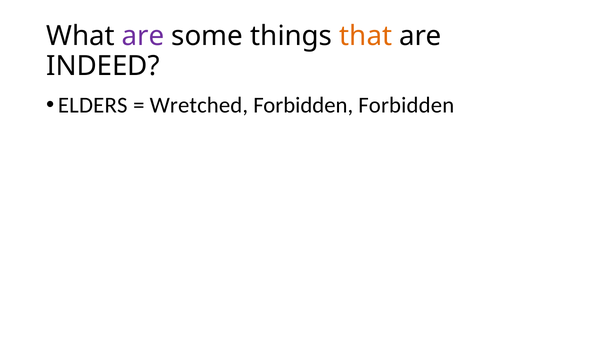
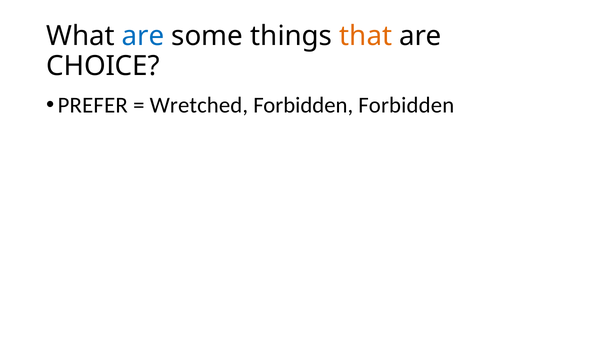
are colour: purple -> blue (143, 36)
INDEED: INDEED -> CHOICE (103, 66)
ELDERS: ELDERS -> PREFER (93, 105)
